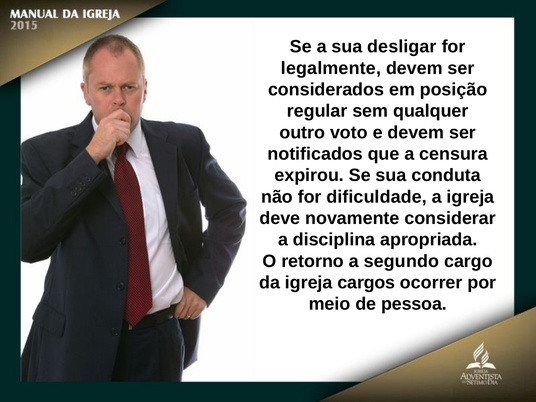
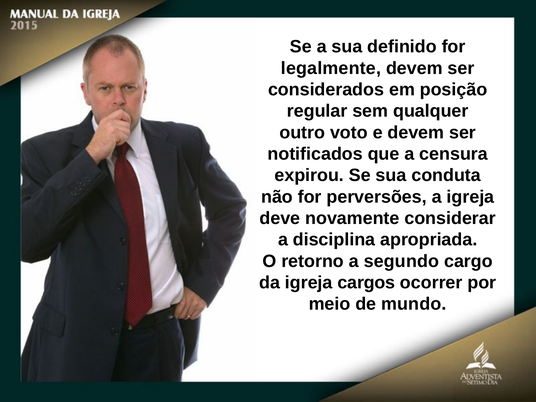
desligar: desligar -> definido (402, 47)
dificuldade: dificuldade -> perversões (377, 197)
pessoa: pessoa -> mundo (414, 304)
